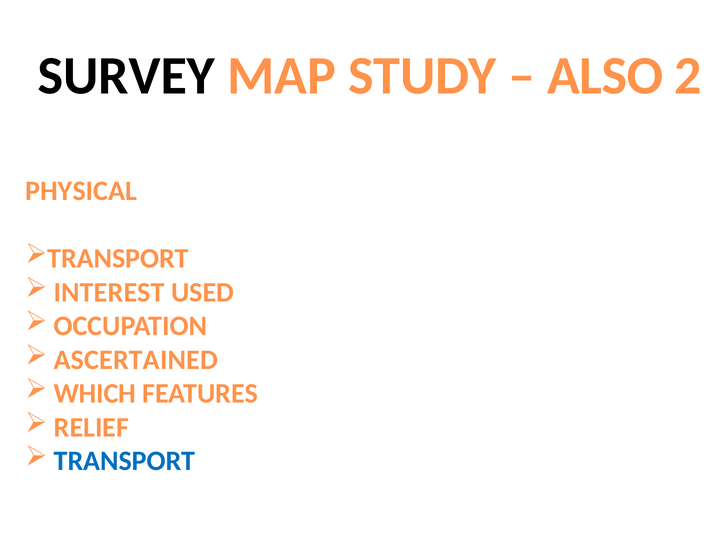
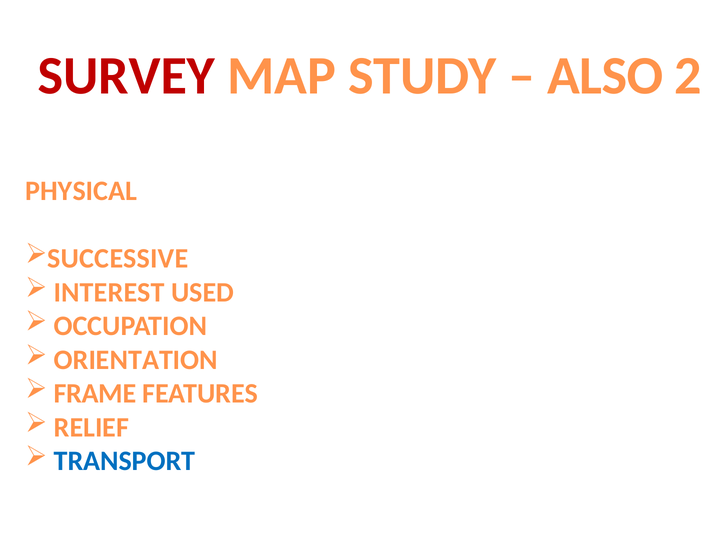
SURVEY colour: black -> red (126, 76)
TRANSPORT: TRANSPORT -> SUCCESSIVE (118, 258)
ASCERTAINED: ASCERTAINED -> ORIENTATION (136, 359)
WHICH: WHICH -> FRAME (95, 393)
